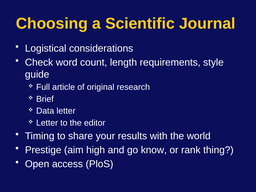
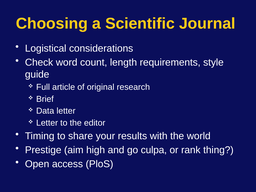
know: know -> culpa (154, 150)
